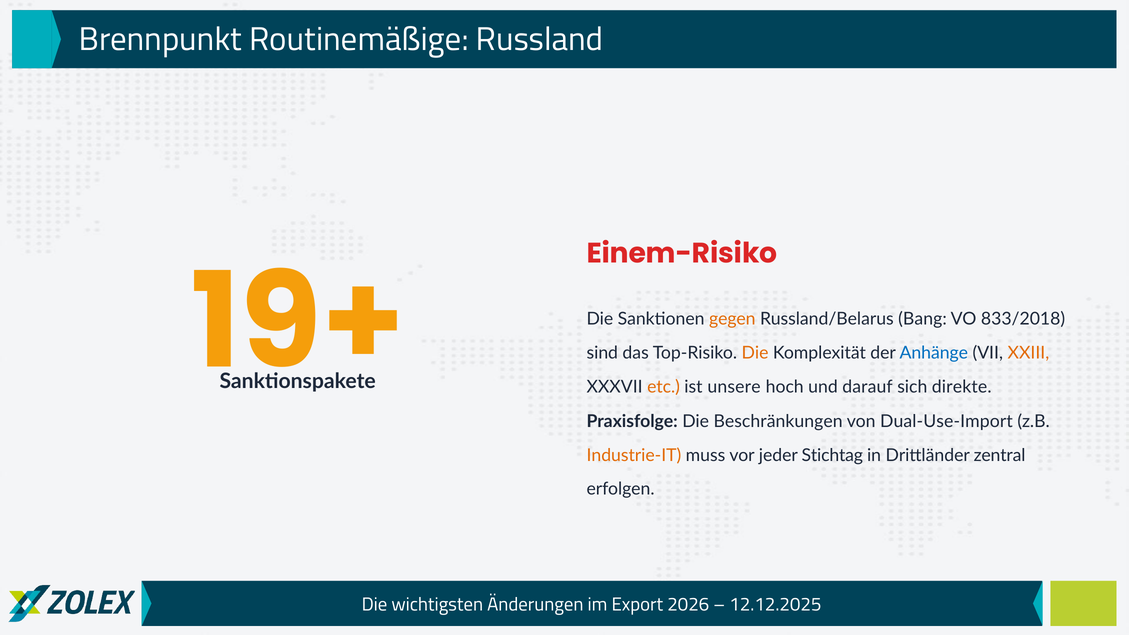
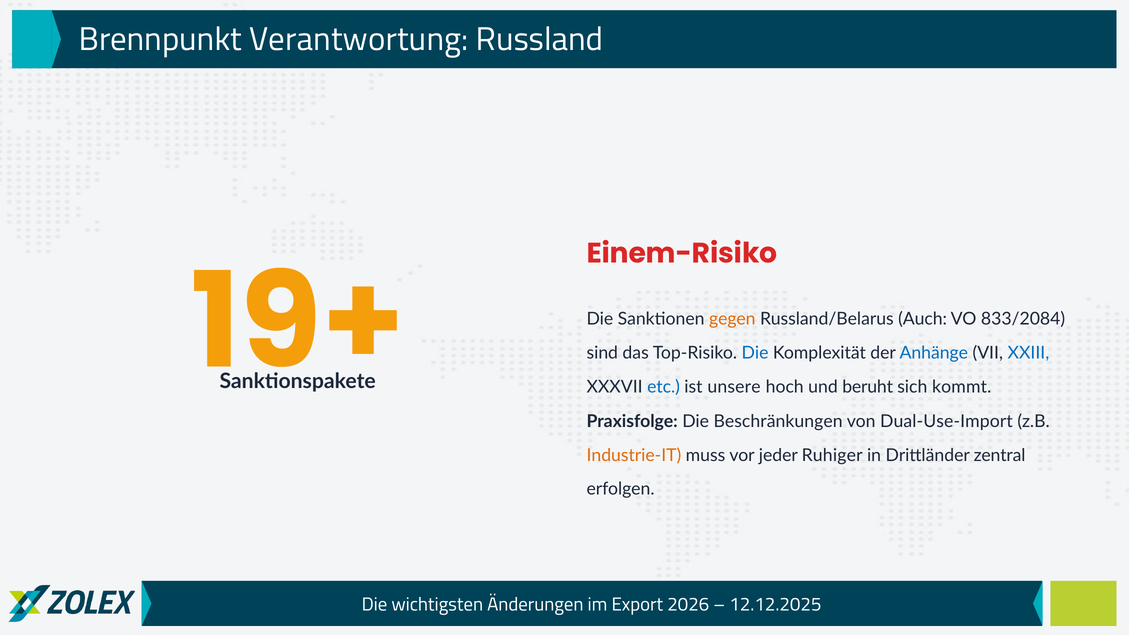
Routinemäßige: Routinemäßige -> Verantwortung (359, 39)
Bang: Bang -> Auch (923, 319)
833/2018: 833/2018 -> 833/2084 (1023, 319)
Die colour: orange -> blue (755, 353)
XXIII colour: orange -> blue (1028, 353)
etc colour: orange -> blue (664, 387)
darauf: darauf -> beruht (868, 387)
direkte: direkte -> kommt (962, 387)
Stichtag: Stichtag -> Ruhiger (832, 455)
